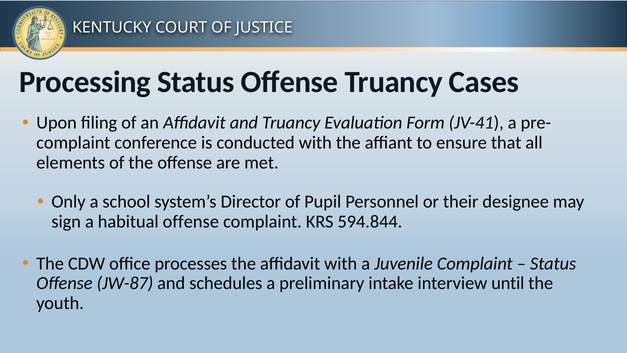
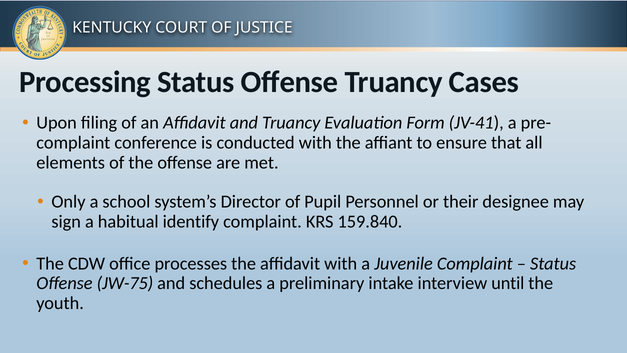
habitual offense: offense -> identify (191, 221)
594.844: 594.844 -> 159.840 (370, 221)
JW-87: JW-87 -> JW-75 (125, 283)
